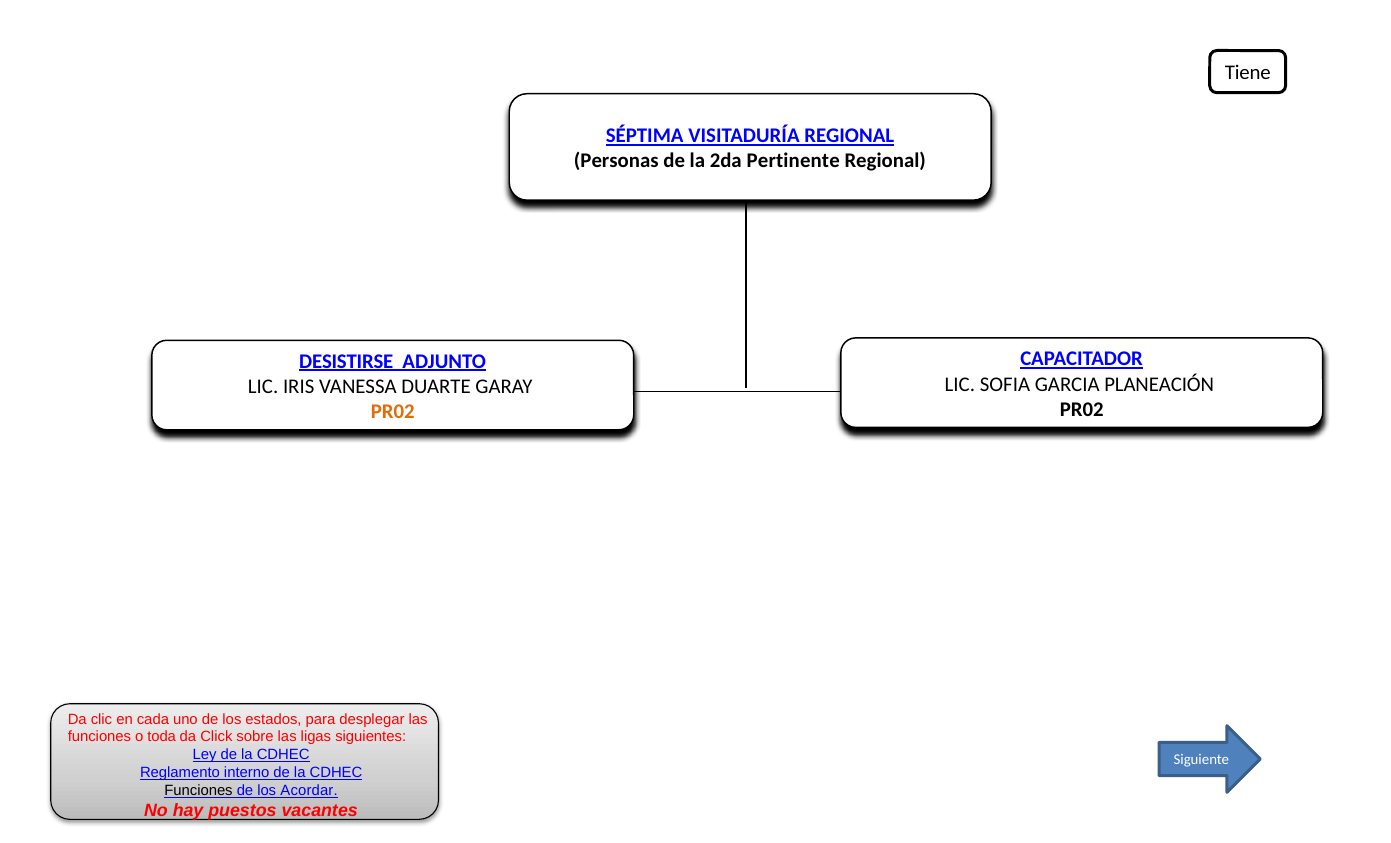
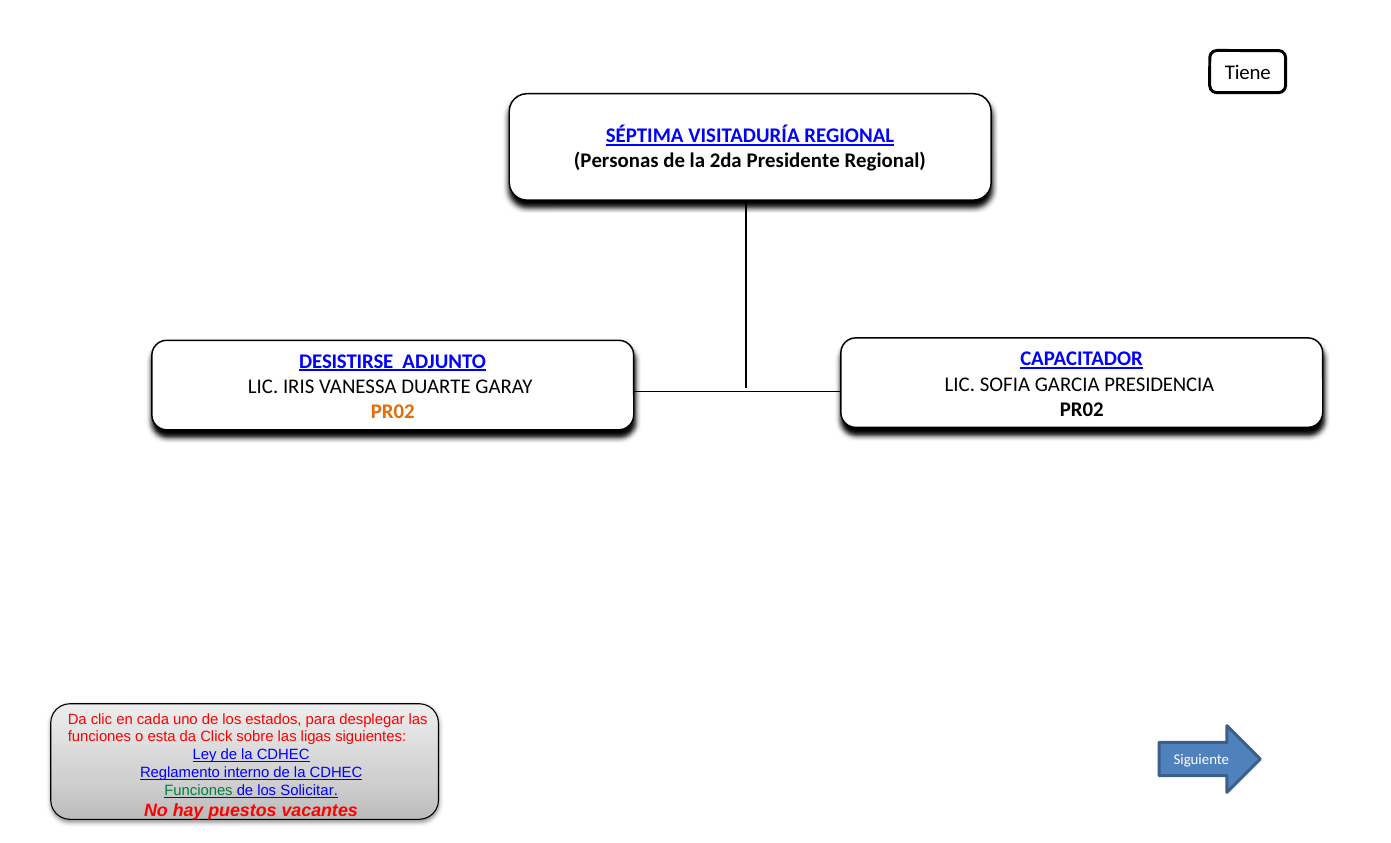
Pertinente: Pertinente -> Presidente (793, 161)
PLANEACIÓN: PLANEACIÓN -> PRESIDENCIA (1159, 384)
toda: toda -> esta (162, 737)
Funciones colour: black -> green (199, 791)
Acordar: Acordar -> Solicitar (309, 791)
